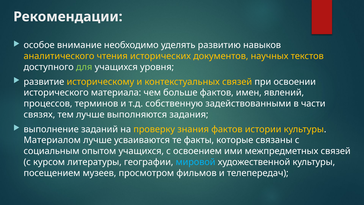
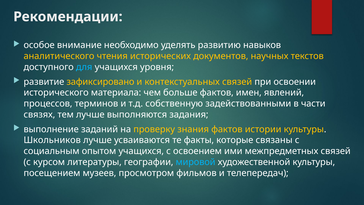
для colour: light green -> light blue (84, 67)
историческому: историческому -> зафиксировано (100, 82)
Материалом: Материалом -> Школьников (52, 140)
